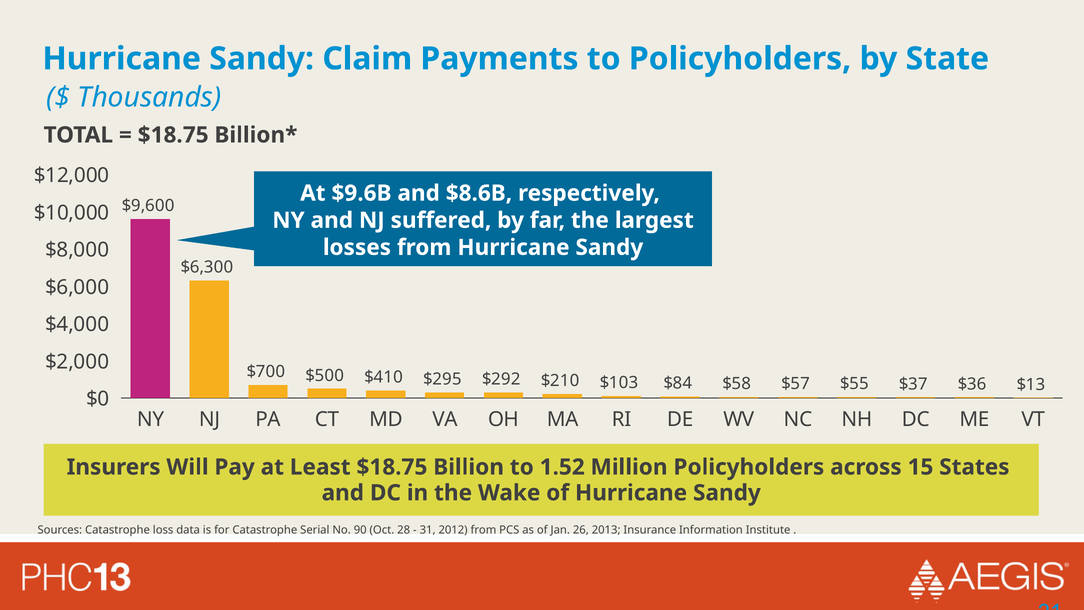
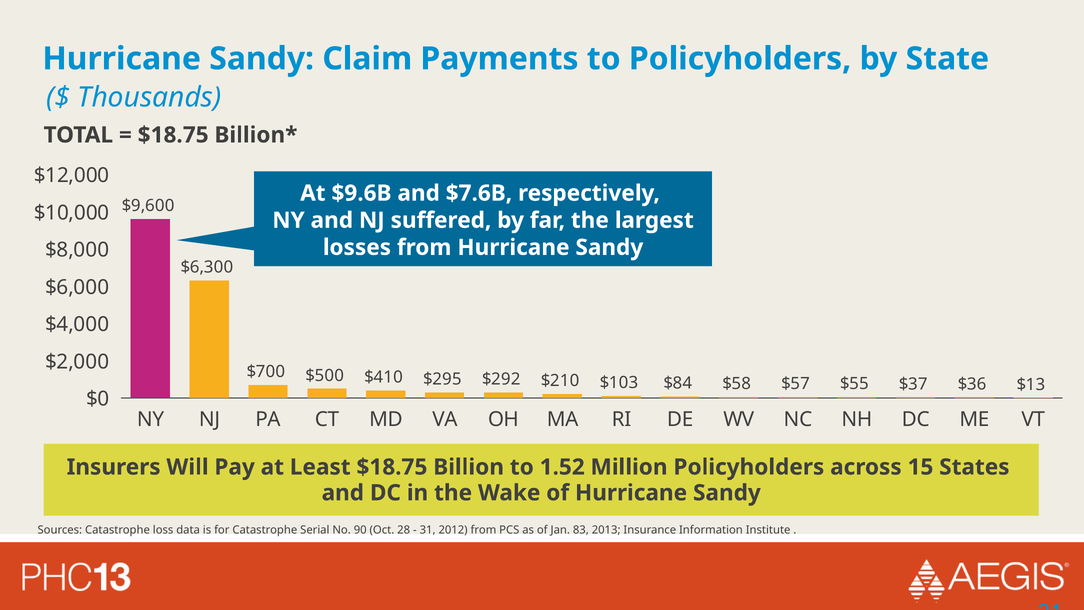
$8.6B: $8.6B -> $7.6B (479, 193)
26: 26 -> 83 (581, 530)
